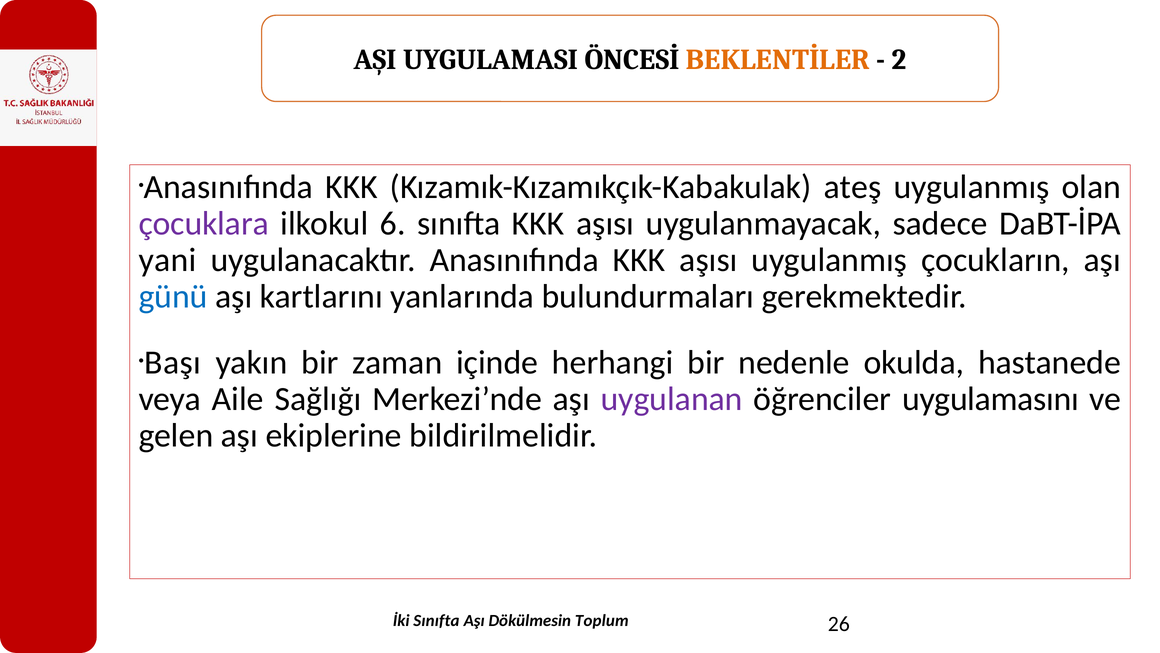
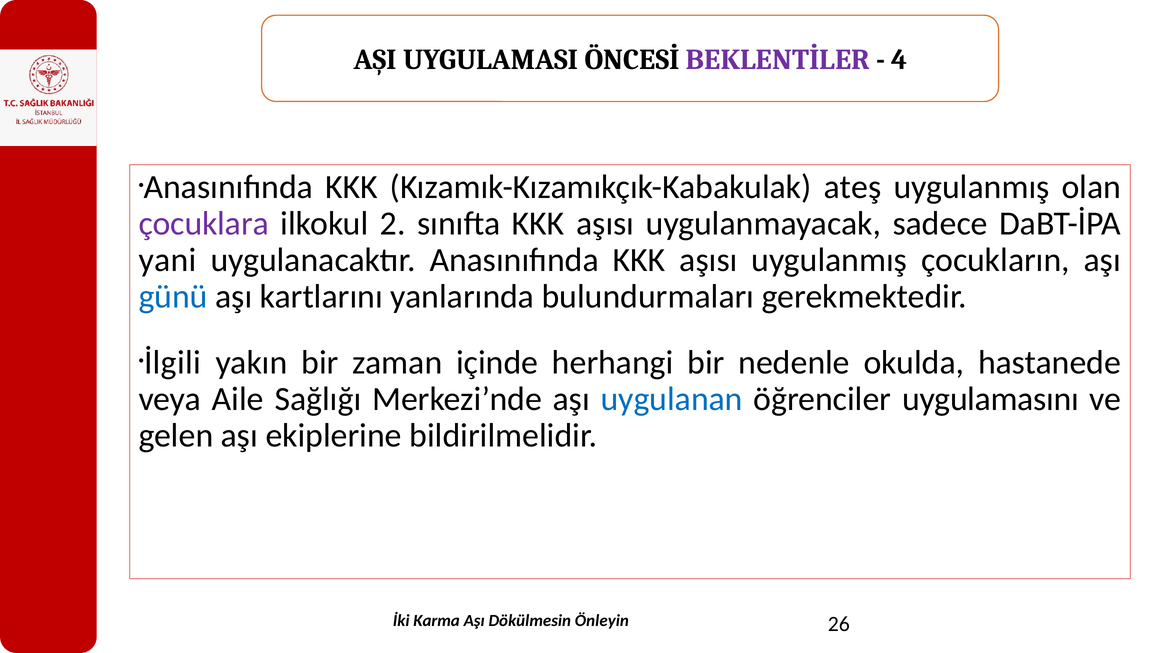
BEKLENTİLER colour: orange -> purple (778, 60)
2: 2 -> 4 (899, 60)
6: 6 -> 2 (393, 223)
Başı: Başı -> İlgili (173, 362)
uygulanan colour: purple -> blue (672, 399)
İki Sınıfta: Sınıfta -> Karma (437, 620)
Toplum: Toplum -> Önleyin (602, 620)
